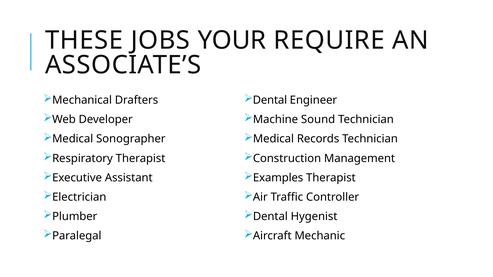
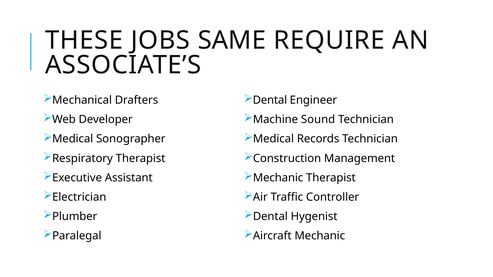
YOUR: YOUR -> SAME (232, 41)
Examples: Examples -> Mechanic (278, 178)
